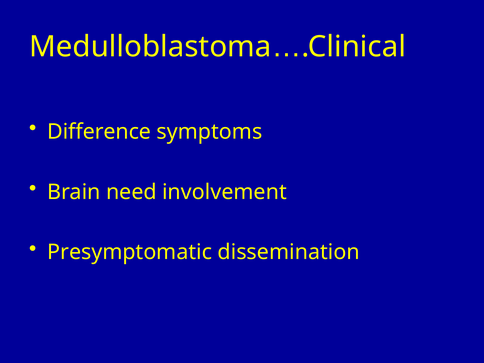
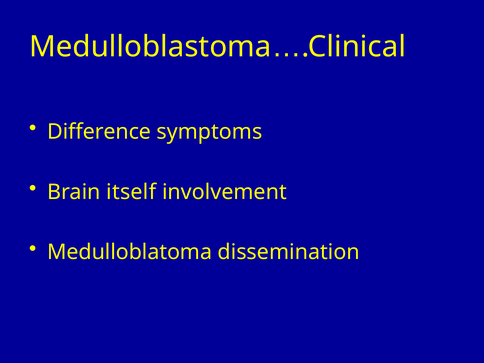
need: need -> itself (131, 192)
Presymptomatic: Presymptomatic -> Medulloblatoma (130, 252)
